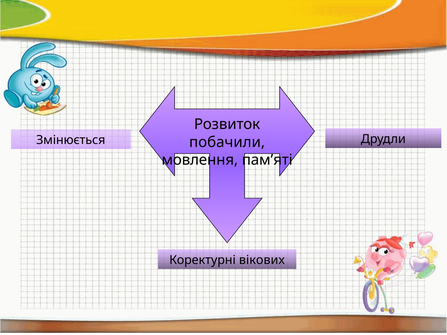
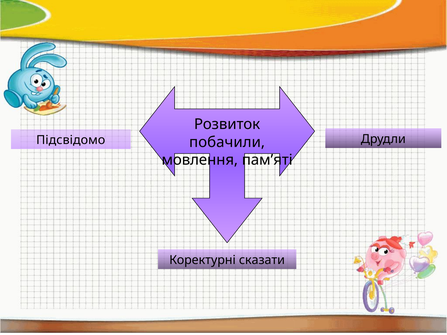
Змінюється: Змінюється -> Підсвідомо (71, 140)
вікових: вікових -> сказати (262, 260)
